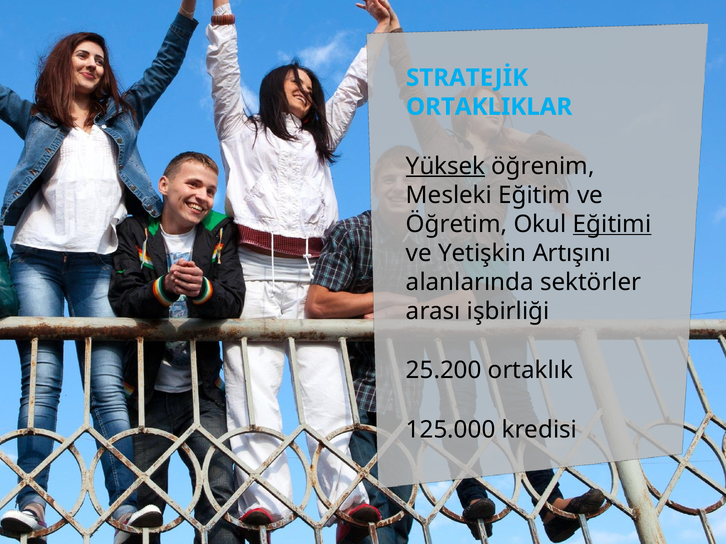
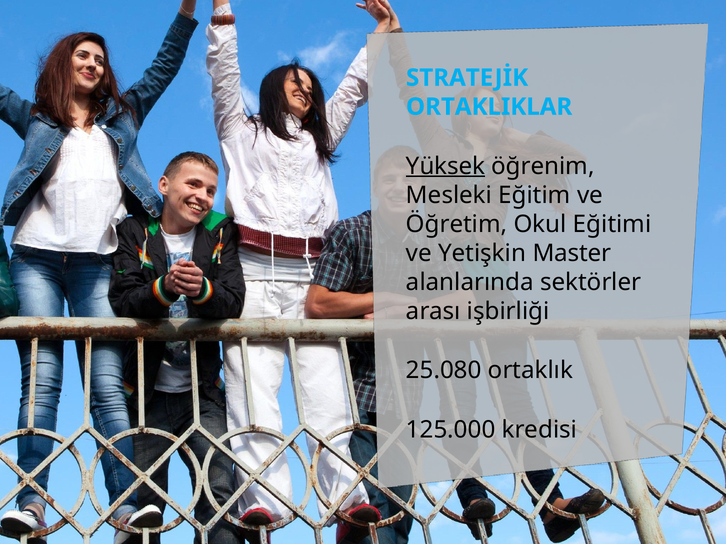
Eğitimi underline: present -> none (612, 224)
Artışını: Artışını -> Master (572, 253)
25.200: 25.200 -> 25.080 (444, 371)
